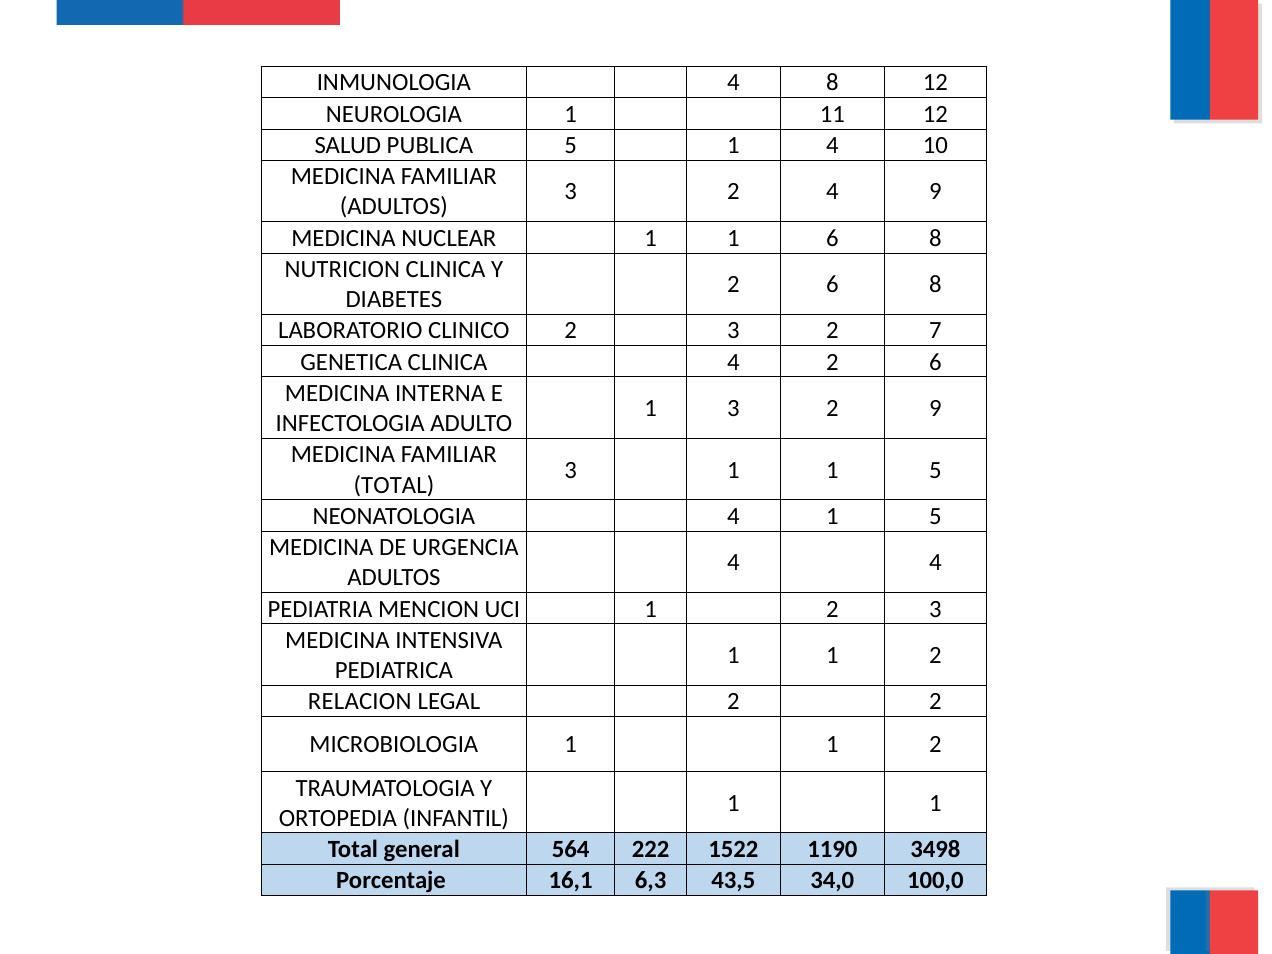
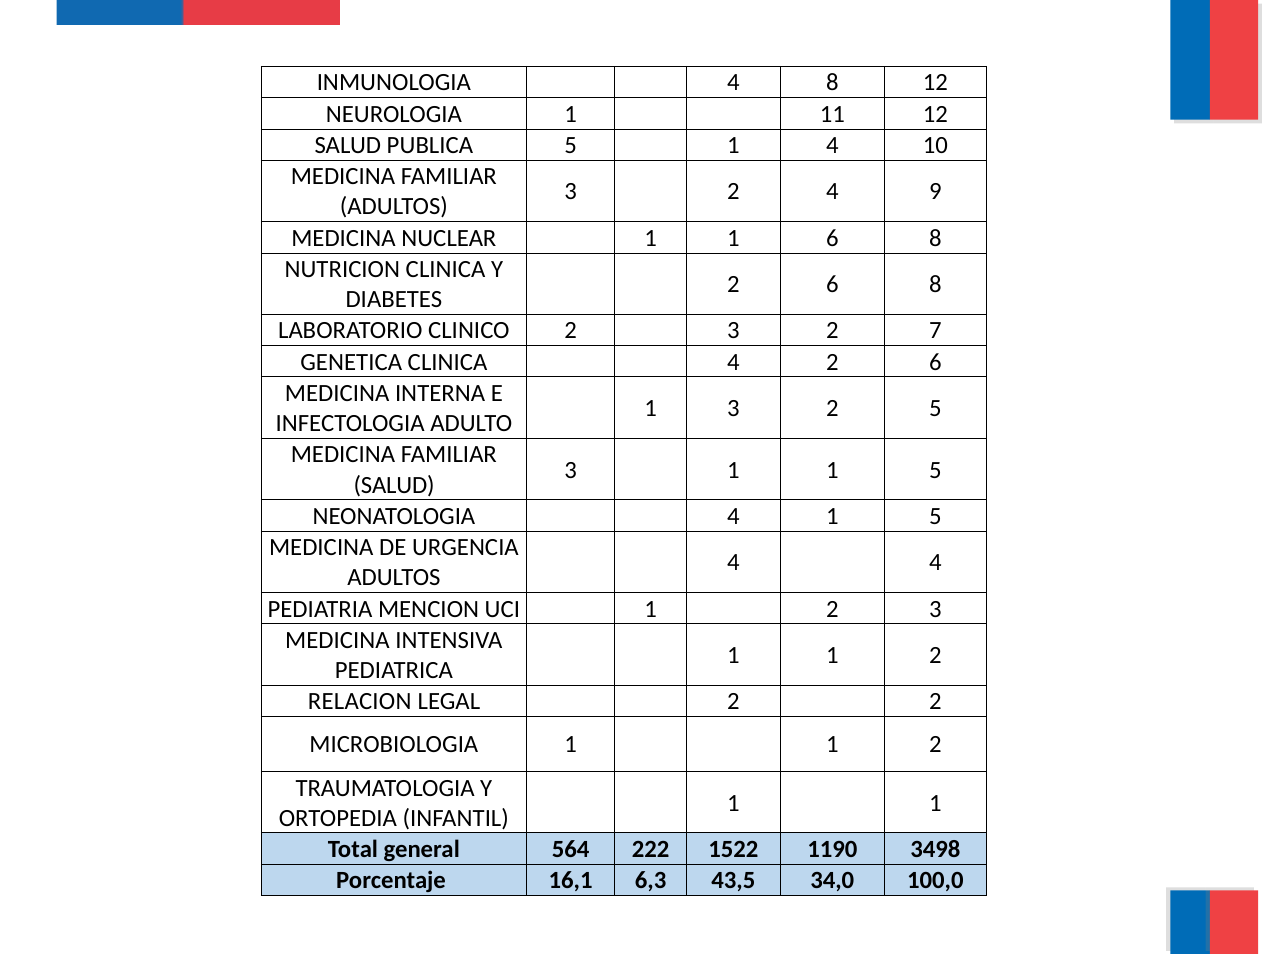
2 9: 9 -> 5 (935, 408)
TOTAL: TOTAL -> SALUD (394, 485)
